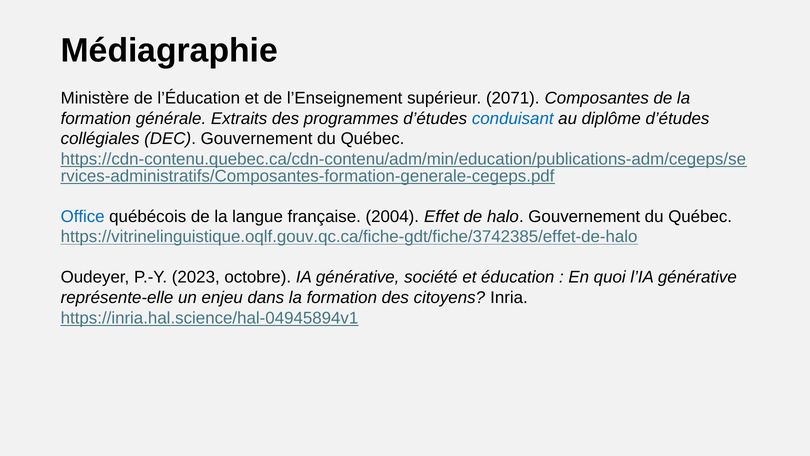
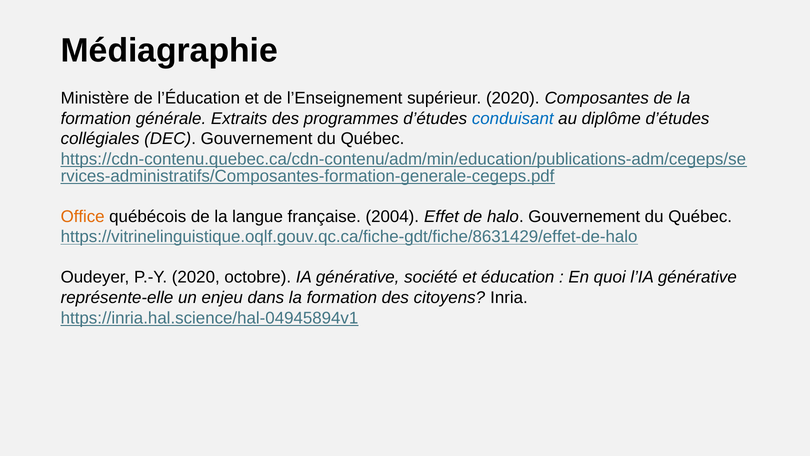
supérieur 2071: 2071 -> 2020 (513, 98)
Office colour: blue -> orange (83, 216)
https://vitrinelinguistique.oqlf.gouv.qc.ca/fiche-gdt/fiche/3742385/effet-de-halo: https://vitrinelinguistique.oqlf.gouv.qc.ca/fiche-gdt/fiche/3742385/effet-de-halo -> https://vitrinelinguistique.oqlf.gouv.qc.ca/fiche-gdt/fiche/8631429/effet-de-halo (349, 237)
P.-Y 2023: 2023 -> 2020 (196, 277)
